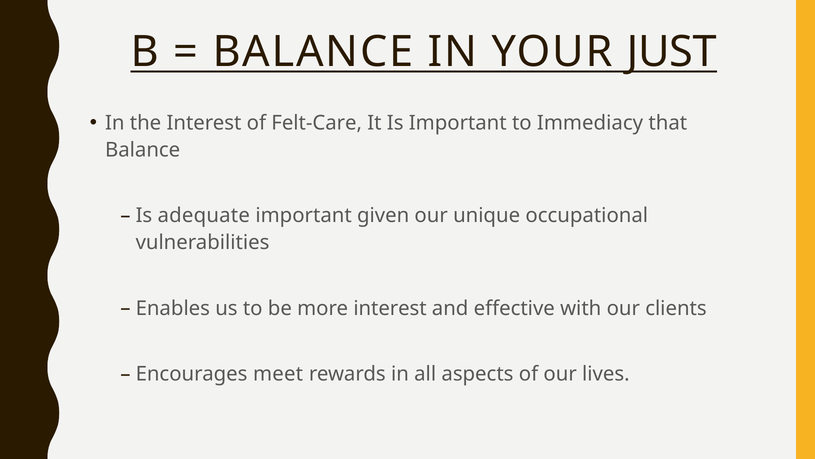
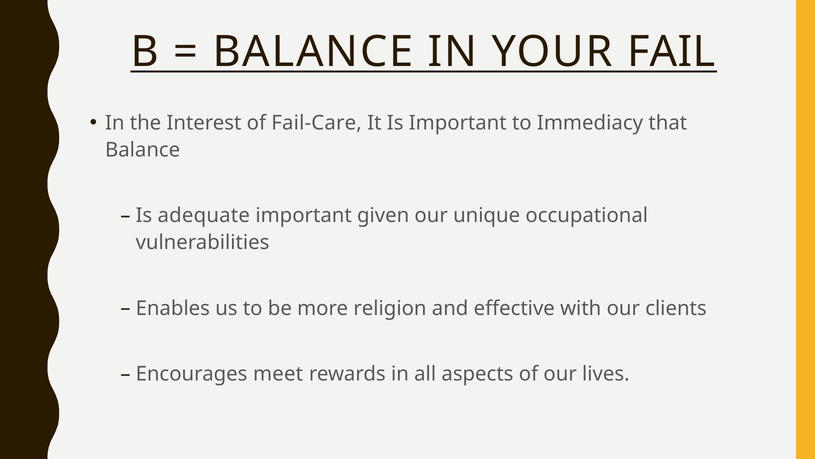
JUST: JUST -> FAIL (671, 52)
Felt-Care: Felt-Care -> Fail-Care (317, 123)
more interest: interest -> religion (390, 308)
